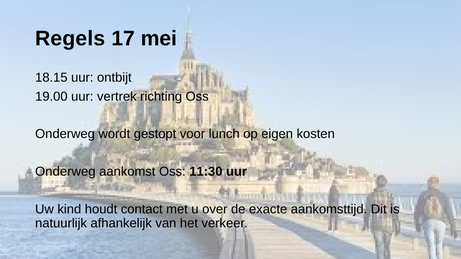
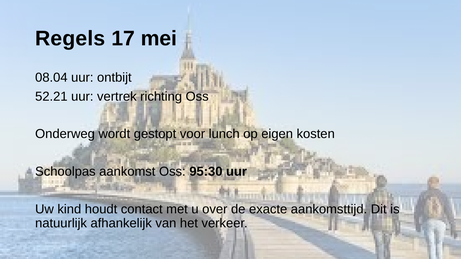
18.15: 18.15 -> 08.04 (51, 78)
19.00: 19.00 -> 52.21 (51, 97)
Onderweg: Onderweg -> Schoolpas (65, 172)
11:30: 11:30 -> 95:30 (206, 172)
